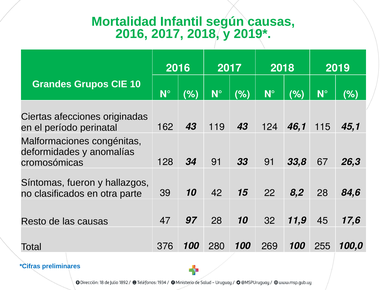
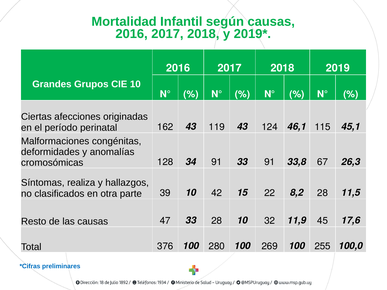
fueron: fueron -> realiza (81, 183)
84,6: 84,6 -> 11,5 (351, 193)
47 97: 97 -> 33 (191, 221)
